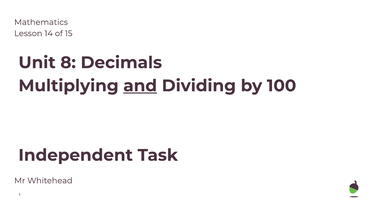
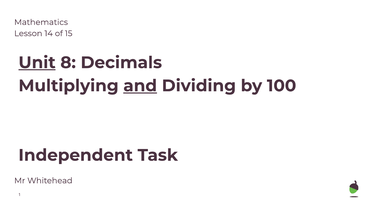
Unit underline: none -> present (37, 63)
